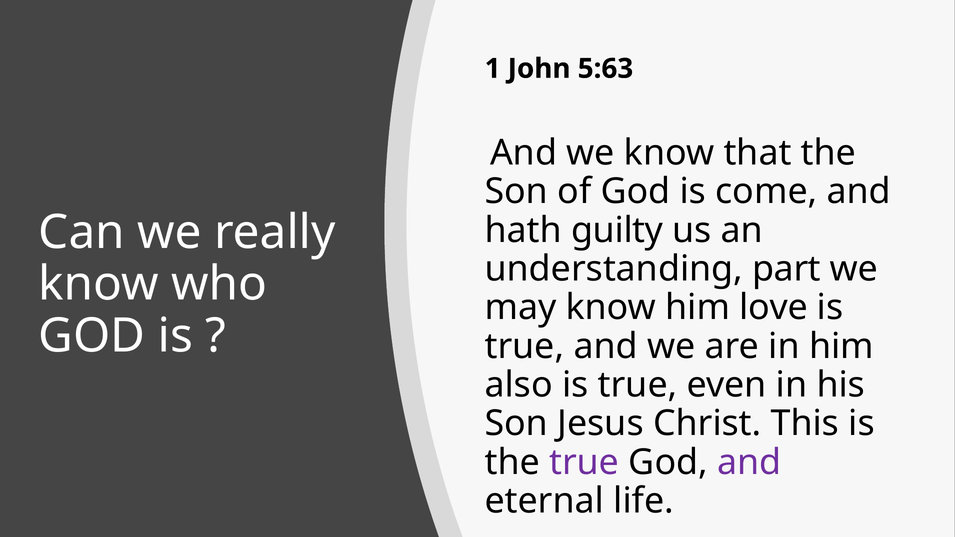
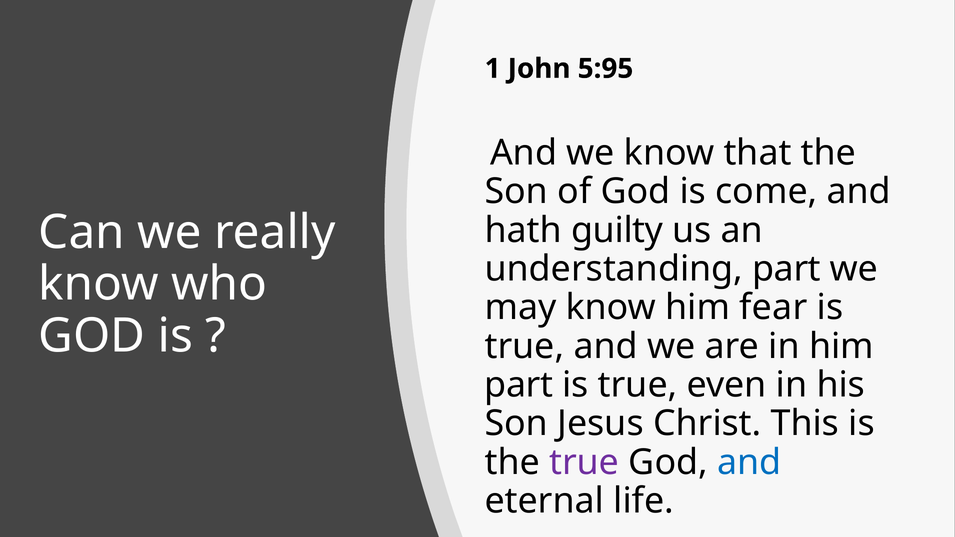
5:63: 5:63 -> 5:95 (605, 69)
love: love -> fear (773, 308)
also: also -> part (519, 385)
and colour: purple -> blue (749, 462)
